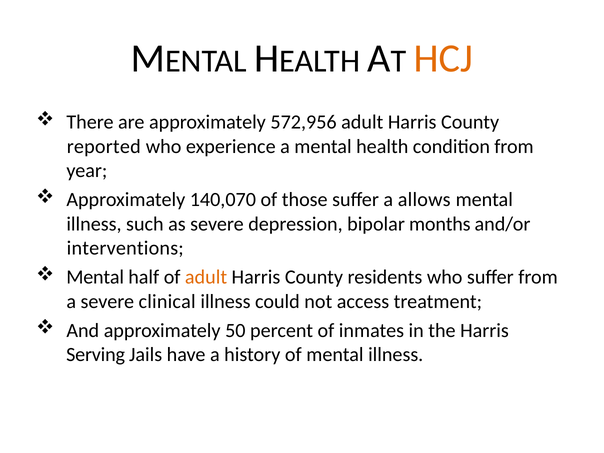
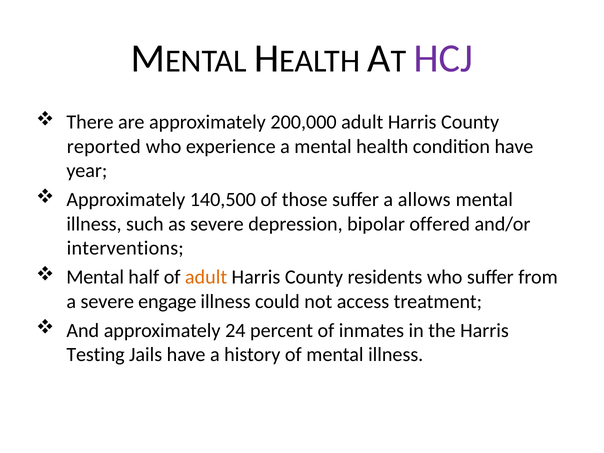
HCJ colour: orange -> purple (443, 59)
572,956: 572,956 -> 200,000 (304, 122)
condition from: from -> have (514, 146)
140,070: 140,070 -> 140,500 (223, 200)
months: months -> offered (440, 224)
clinical: clinical -> engage (167, 301)
50: 50 -> 24 (235, 331)
Serving: Serving -> Testing (96, 355)
